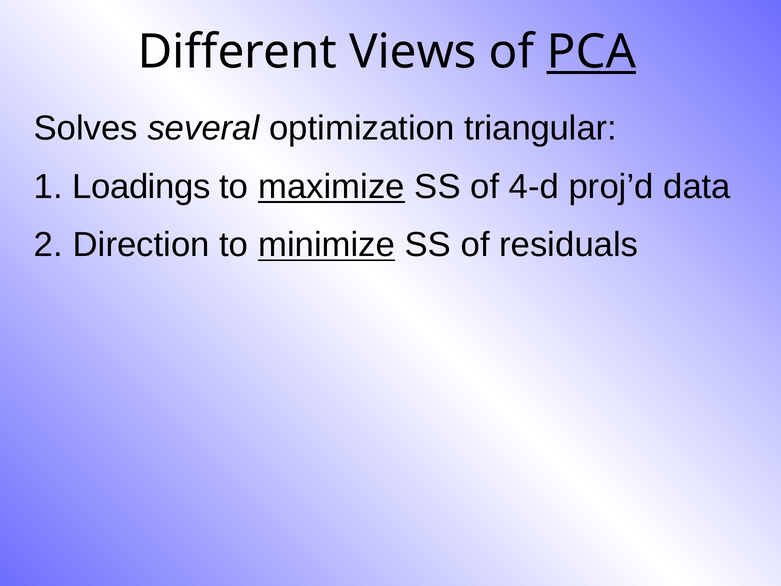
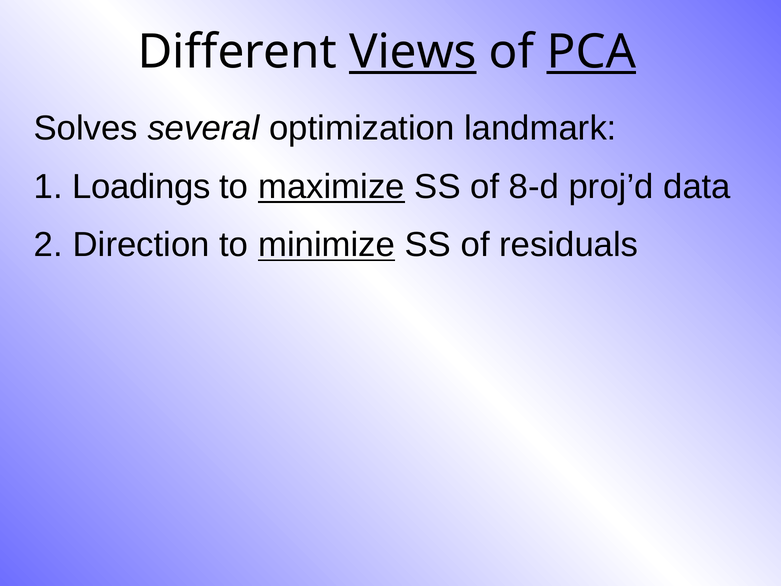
Views underline: none -> present (413, 52)
triangular: triangular -> landmark (540, 128)
4-d: 4-d -> 8-d (534, 187)
